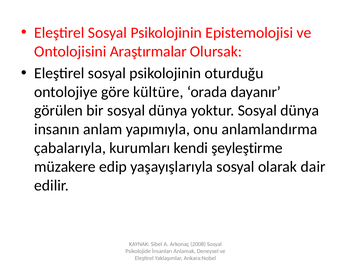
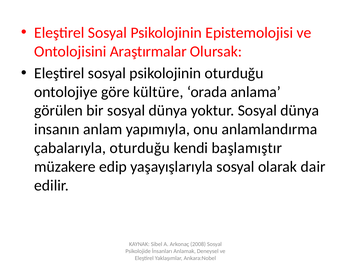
dayanır: dayanır -> anlama (256, 92)
çabalarıyla kurumları: kurumları -> oturduğu (140, 148)
şeyleştirme: şeyleştirme -> başlamıştır (247, 148)
